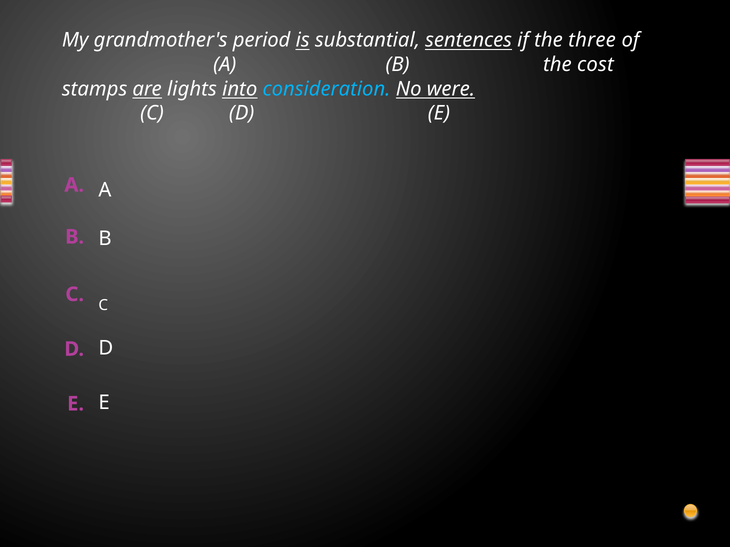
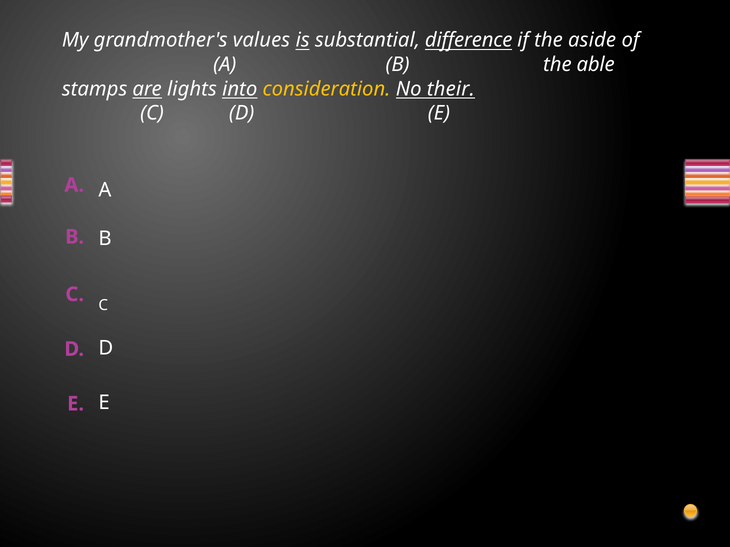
period: period -> values (261, 40)
sentences: sentences -> difference (469, 40)
three: three -> aside (592, 40)
cost: cost -> able (596, 65)
consideration colour: light blue -> yellow (326, 89)
were: were -> their (451, 89)
